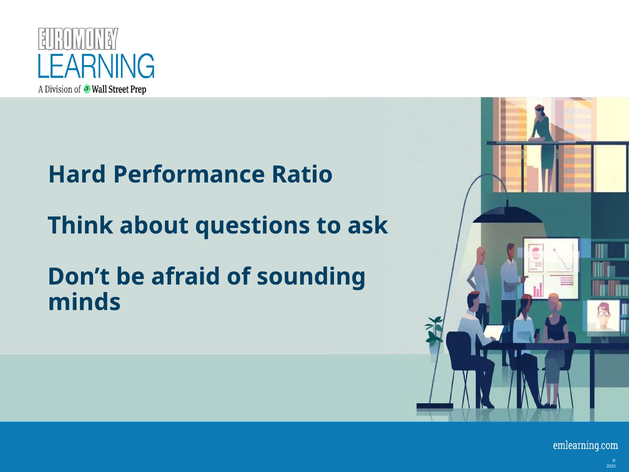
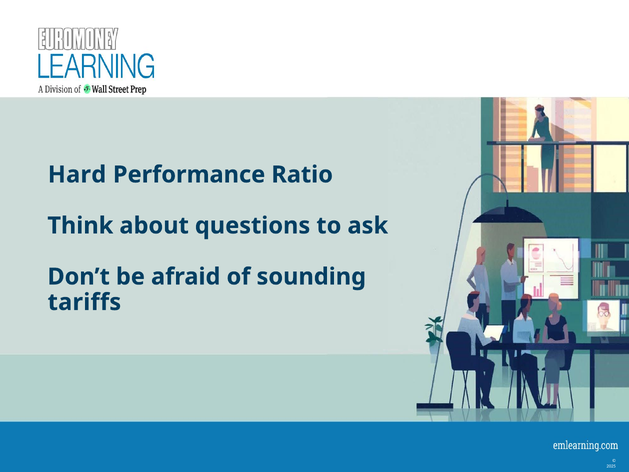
minds: minds -> tariffs (84, 302)
